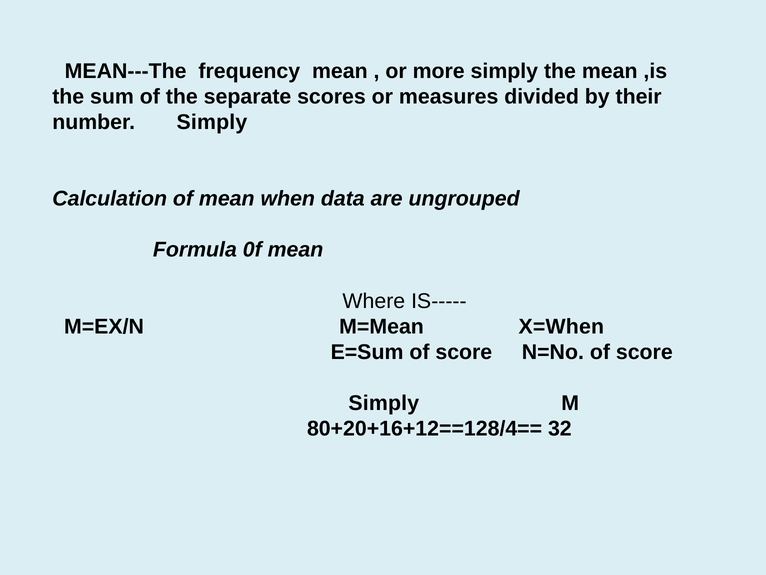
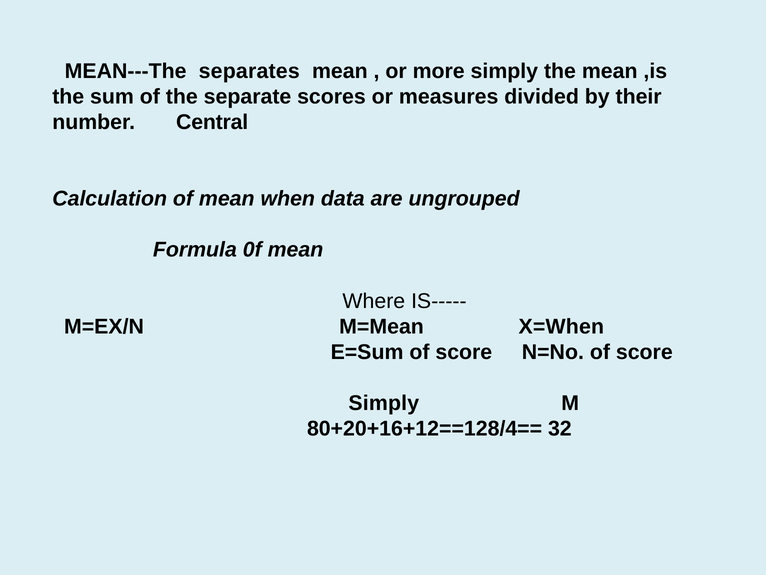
frequency: frequency -> separates (249, 71)
number Simply: Simply -> Central (212, 122)
